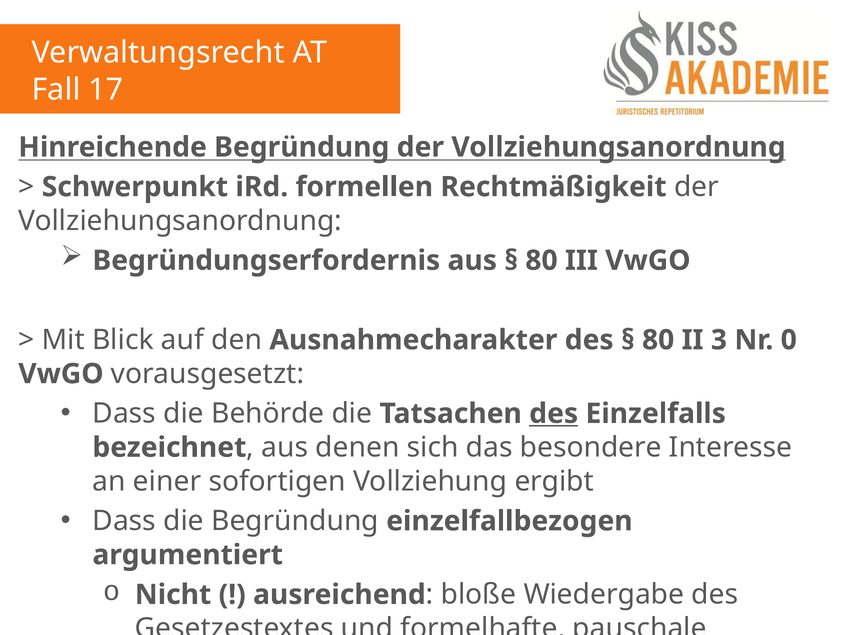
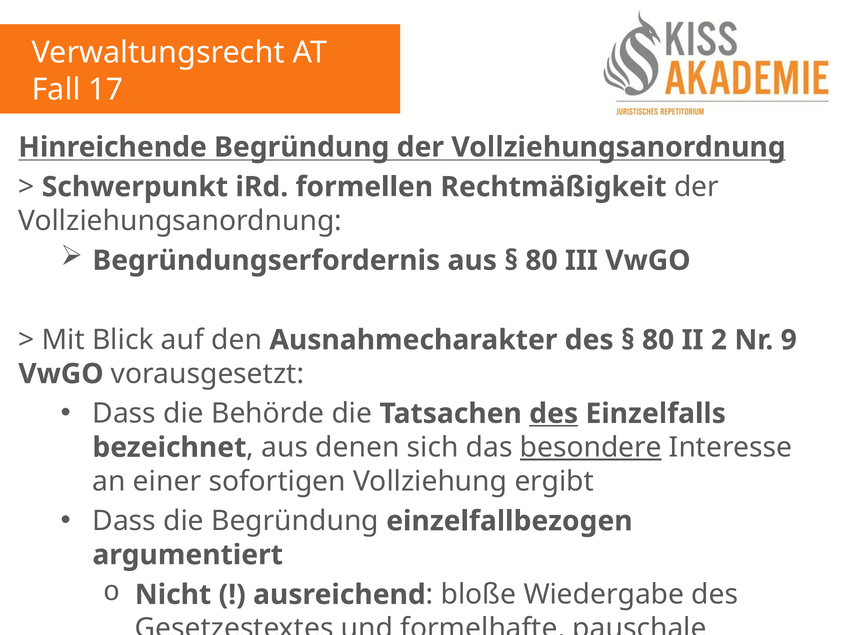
3: 3 -> 2 (719, 340)
0: 0 -> 9 (789, 340)
besondere underline: none -> present (591, 448)
